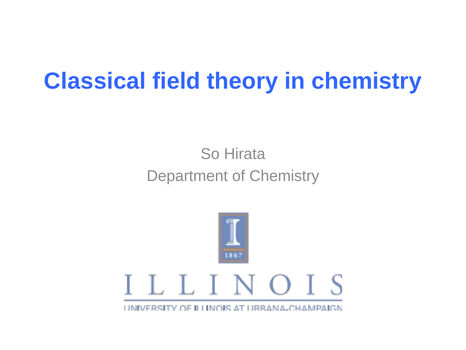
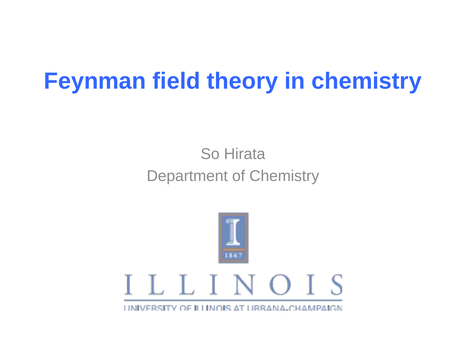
Classical: Classical -> Feynman (95, 81)
